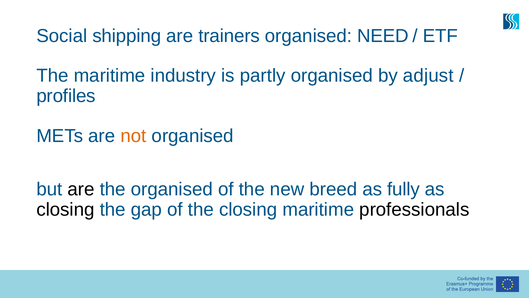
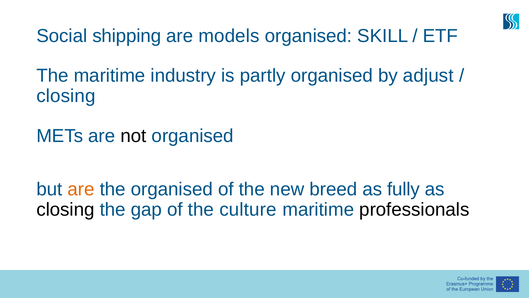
trainers: trainers -> models (229, 36)
NEED: NEED -> SKILL (383, 36)
profiles: profiles -> closing (66, 96)
not colour: orange -> black (133, 136)
are colour: black -> orange (81, 189)
the closing: closing -> culture (248, 209)
